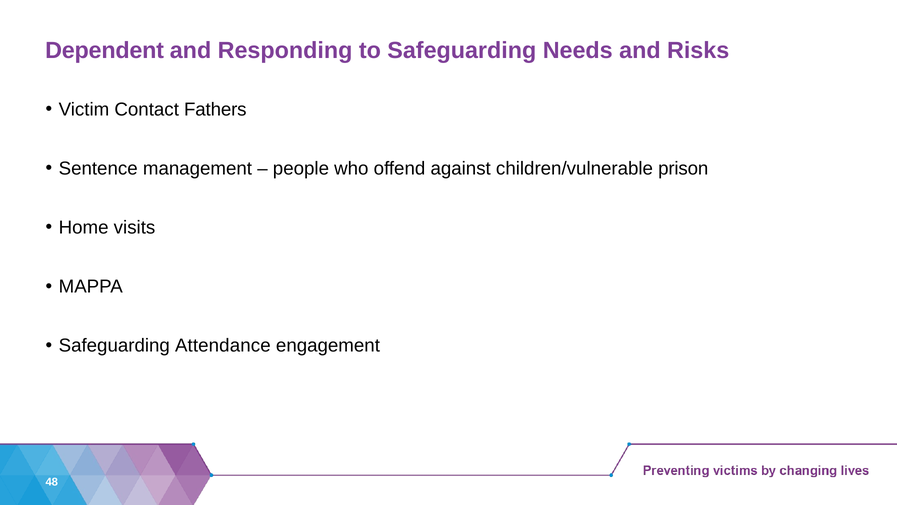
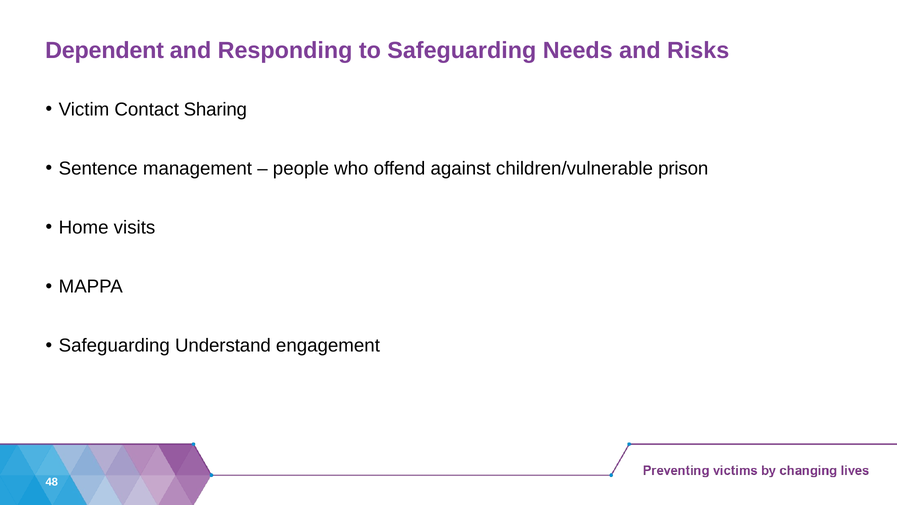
Fathers: Fathers -> Sharing (215, 109)
Attendance: Attendance -> Understand (223, 345)
